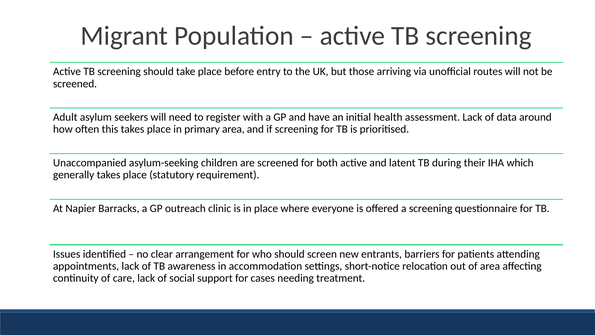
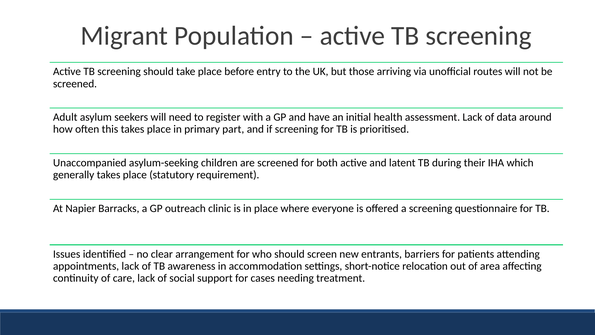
primary area: area -> part (233, 129)
